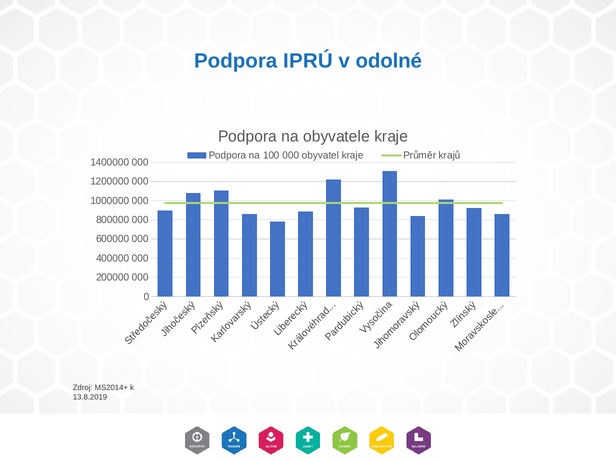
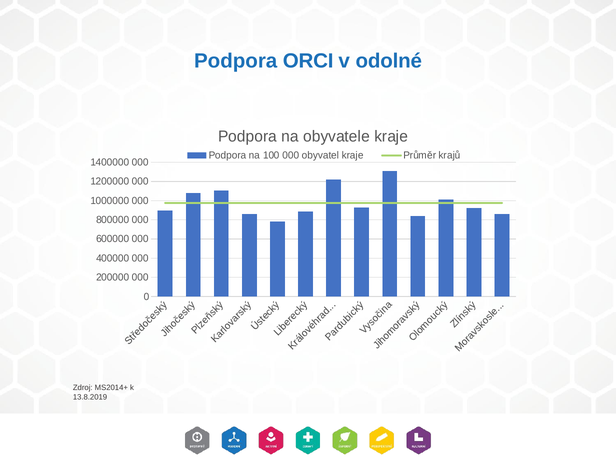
IPRÚ: IPRÚ -> ORCI (308, 61)
